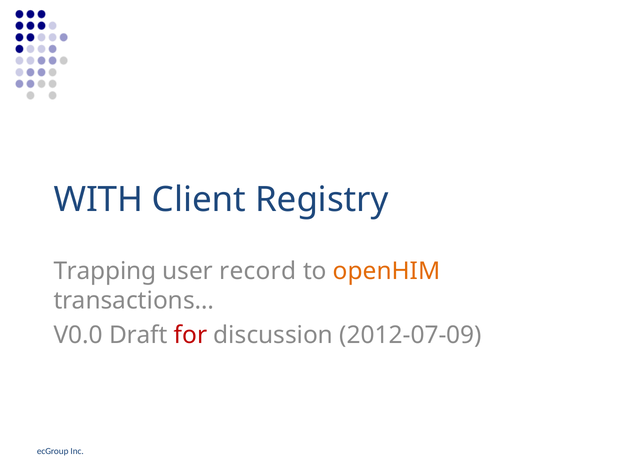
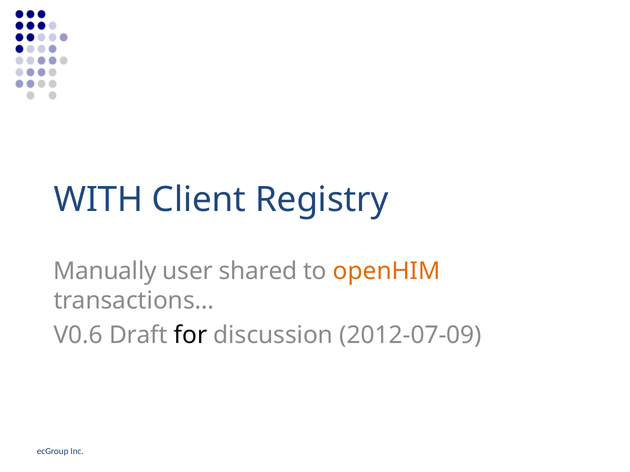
Trapping: Trapping -> Manually (105, 272)
record: record -> shared (258, 272)
V0.0: V0.0 -> V0.6 (78, 335)
for colour: red -> black (190, 335)
